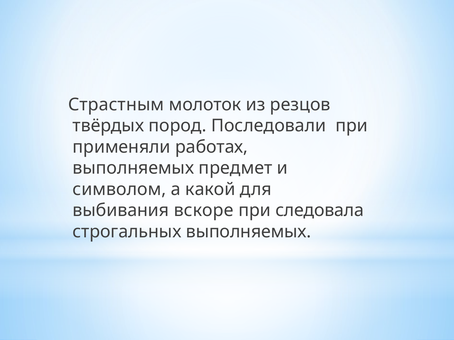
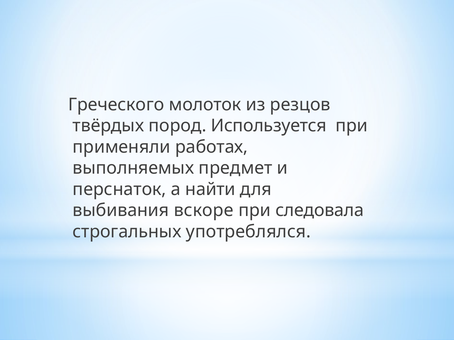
Страстным: Страстным -> Греческого (116, 105)
Последовали: Последовали -> Используется (269, 126)
символом: символом -> перснаток (120, 190)
какой: какой -> найти (210, 190)
строгальных выполняемых: выполняемых -> употреблялся (248, 232)
